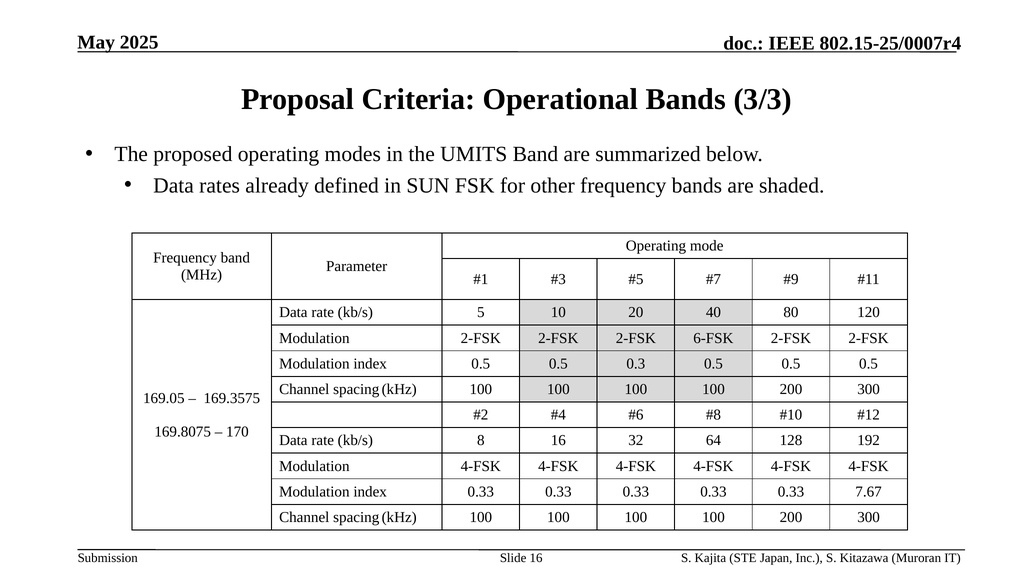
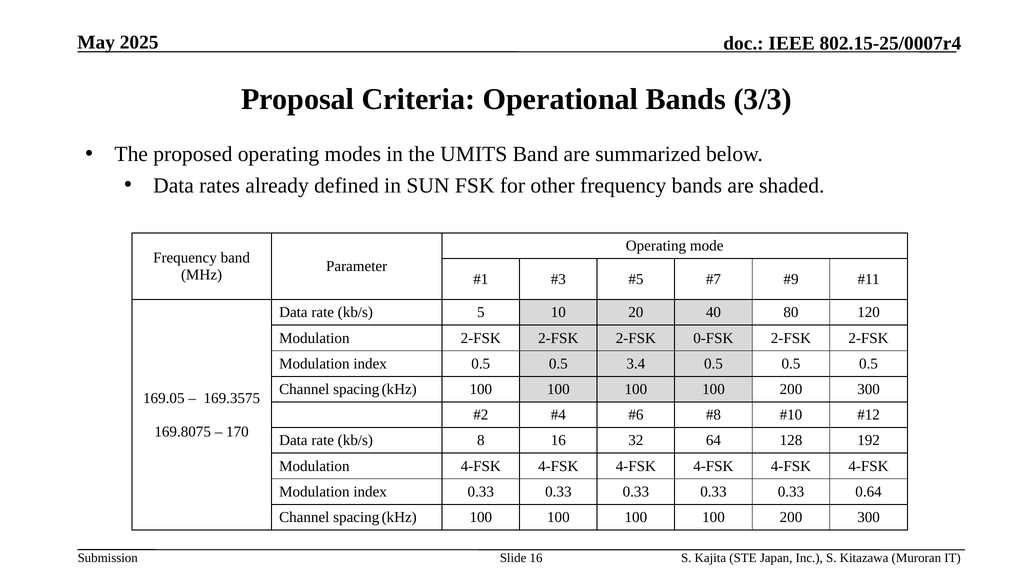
6-FSK: 6-FSK -> 0-FSK (713, 338)
0.3: 0.3 -> 3.4 (636, 363)
7.67: 7.67 -> 0.64 (869, 491)
